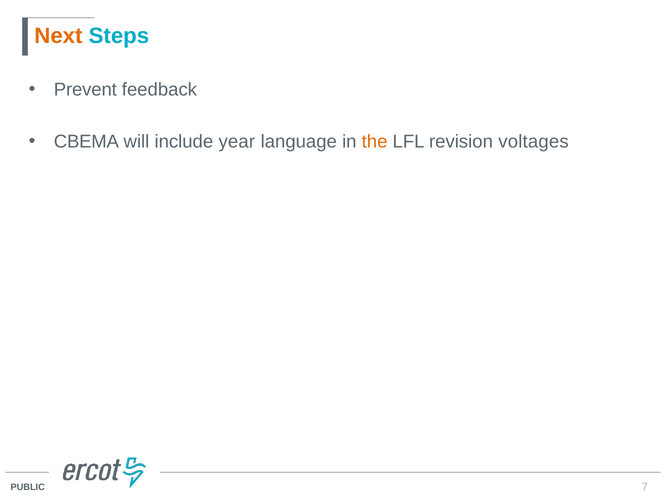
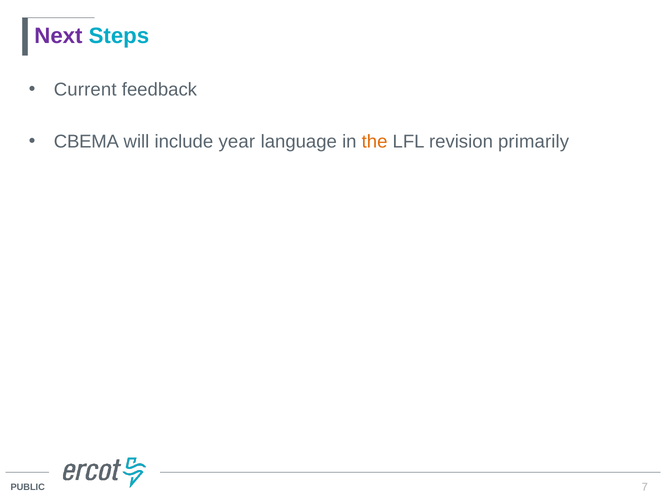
Next colour: orange -> purple (58, 36)
Prevent: Prevent -> Current (85, 90)
voltages: voltages -> primarily (534, 142)
